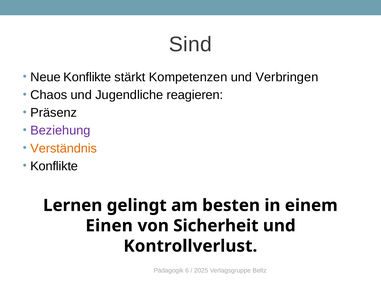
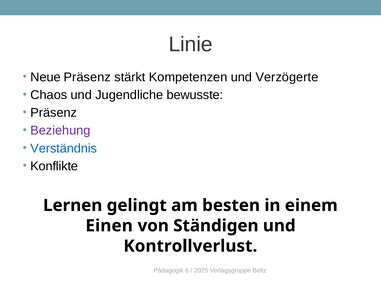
Sind: Sind -> Linie (191, 44)
Neue Konflikte: Konflikte -> Präsenz (87, 77)
Verbringen: Verbringen -> Verzögerte (287, 77)
reagieren: reagieren -> bewusste (195, 95)
Verständnis colour: orange -> blue (64, 148)
Sicherheit: Sicherheit -> Ständigen (216, 226)
